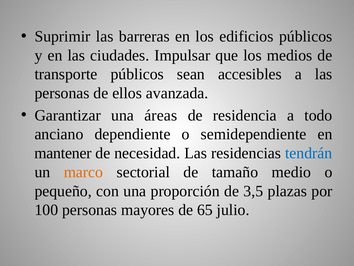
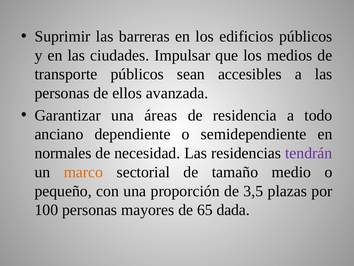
mantener: mantener -> normales (63, 153)
tendrán colour: blue -> purple (309, 153)
julio: julio -> dada (233, 210)
